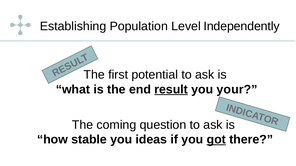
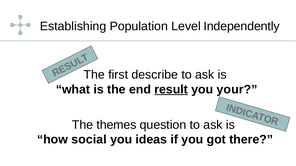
potential: potential -> describe (155, 75)
coming: coming -> themes (116, 125)
stable: stable -> social (89, 140)
got underline: present -> none (216, 140)
